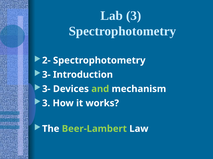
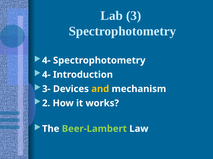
2-: 2- -> 4- (46, 61)
3-: 3- -> 4- (46, 75)
and colour: light green -> yellow (100, 89)
3: 3 -> 2 (46, 104)
